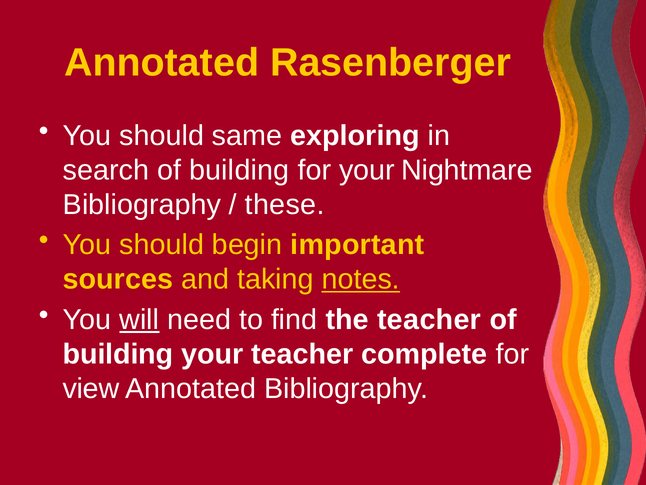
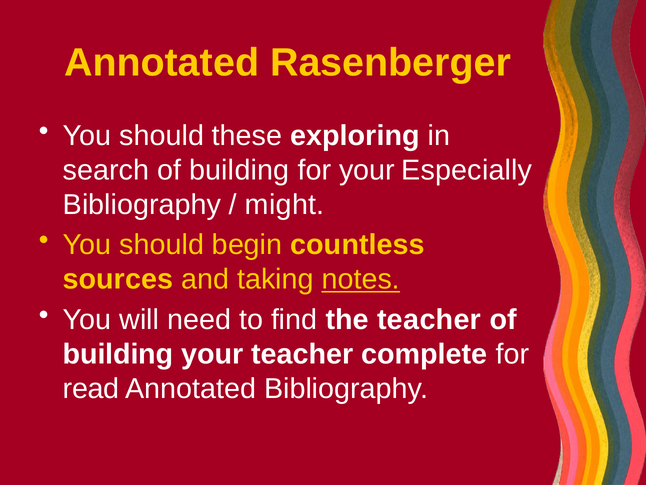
same: same -> these (247, 136)
Nightmare: Nightmare -> Especially (467, 170)
these: these -> might (285, 204)
important: important -> countless (357, 245)
will underline: present -> none (139, 319)
view: view -> read (91, 388)
